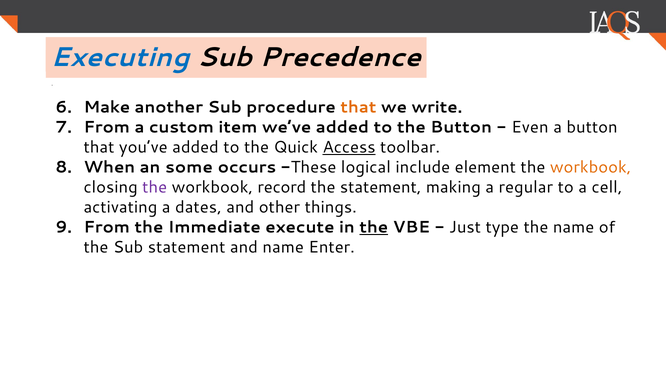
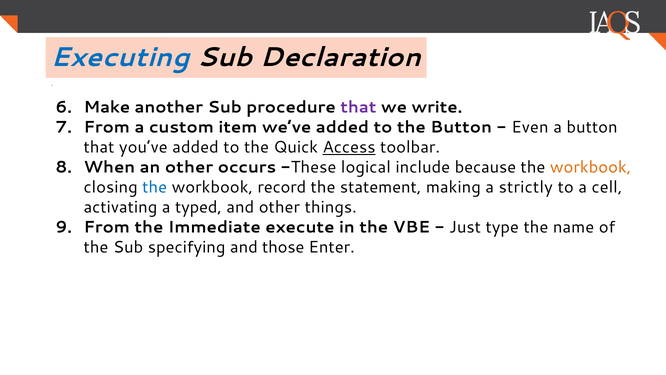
Precedence: Precedence -> Declaration (340, 57)
that colour: orange -> purple (358, 107)
an some: some -> other (189, 167)
element: element -> because (485, 167)
the colour: purple -> blue (155, 187)
regular: regular -> strictly (526, 187)
dates: dates -> typed (199, 207)
the underline: present -> none (374, 227)
Sub statement: statement -> specifying (187, 247)
and name: name -> those (283, 247)
